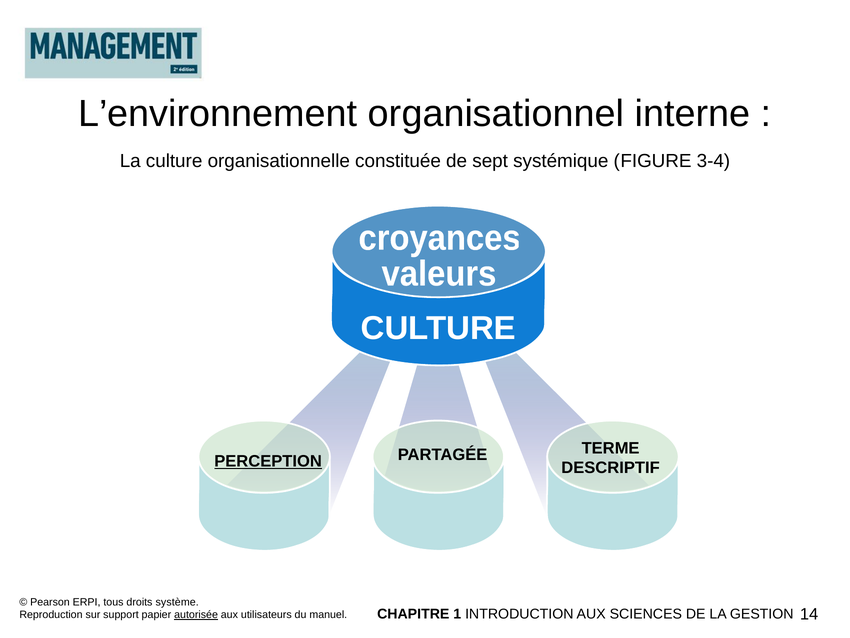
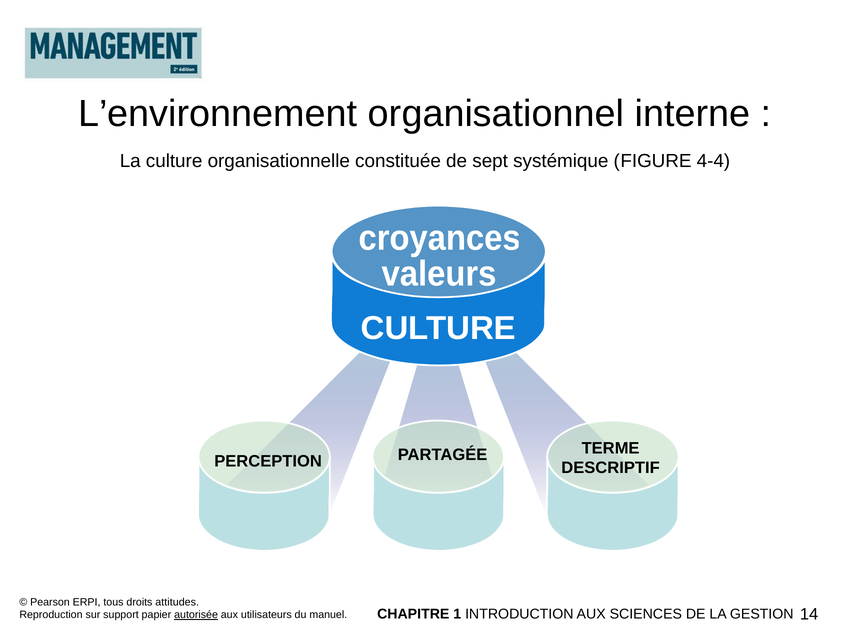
3-4: 3-4 -> 4-4 (713, 161)
PERCEPTION underline: present -> none (268, 461)
système: système -> attitudes (177, 602)
